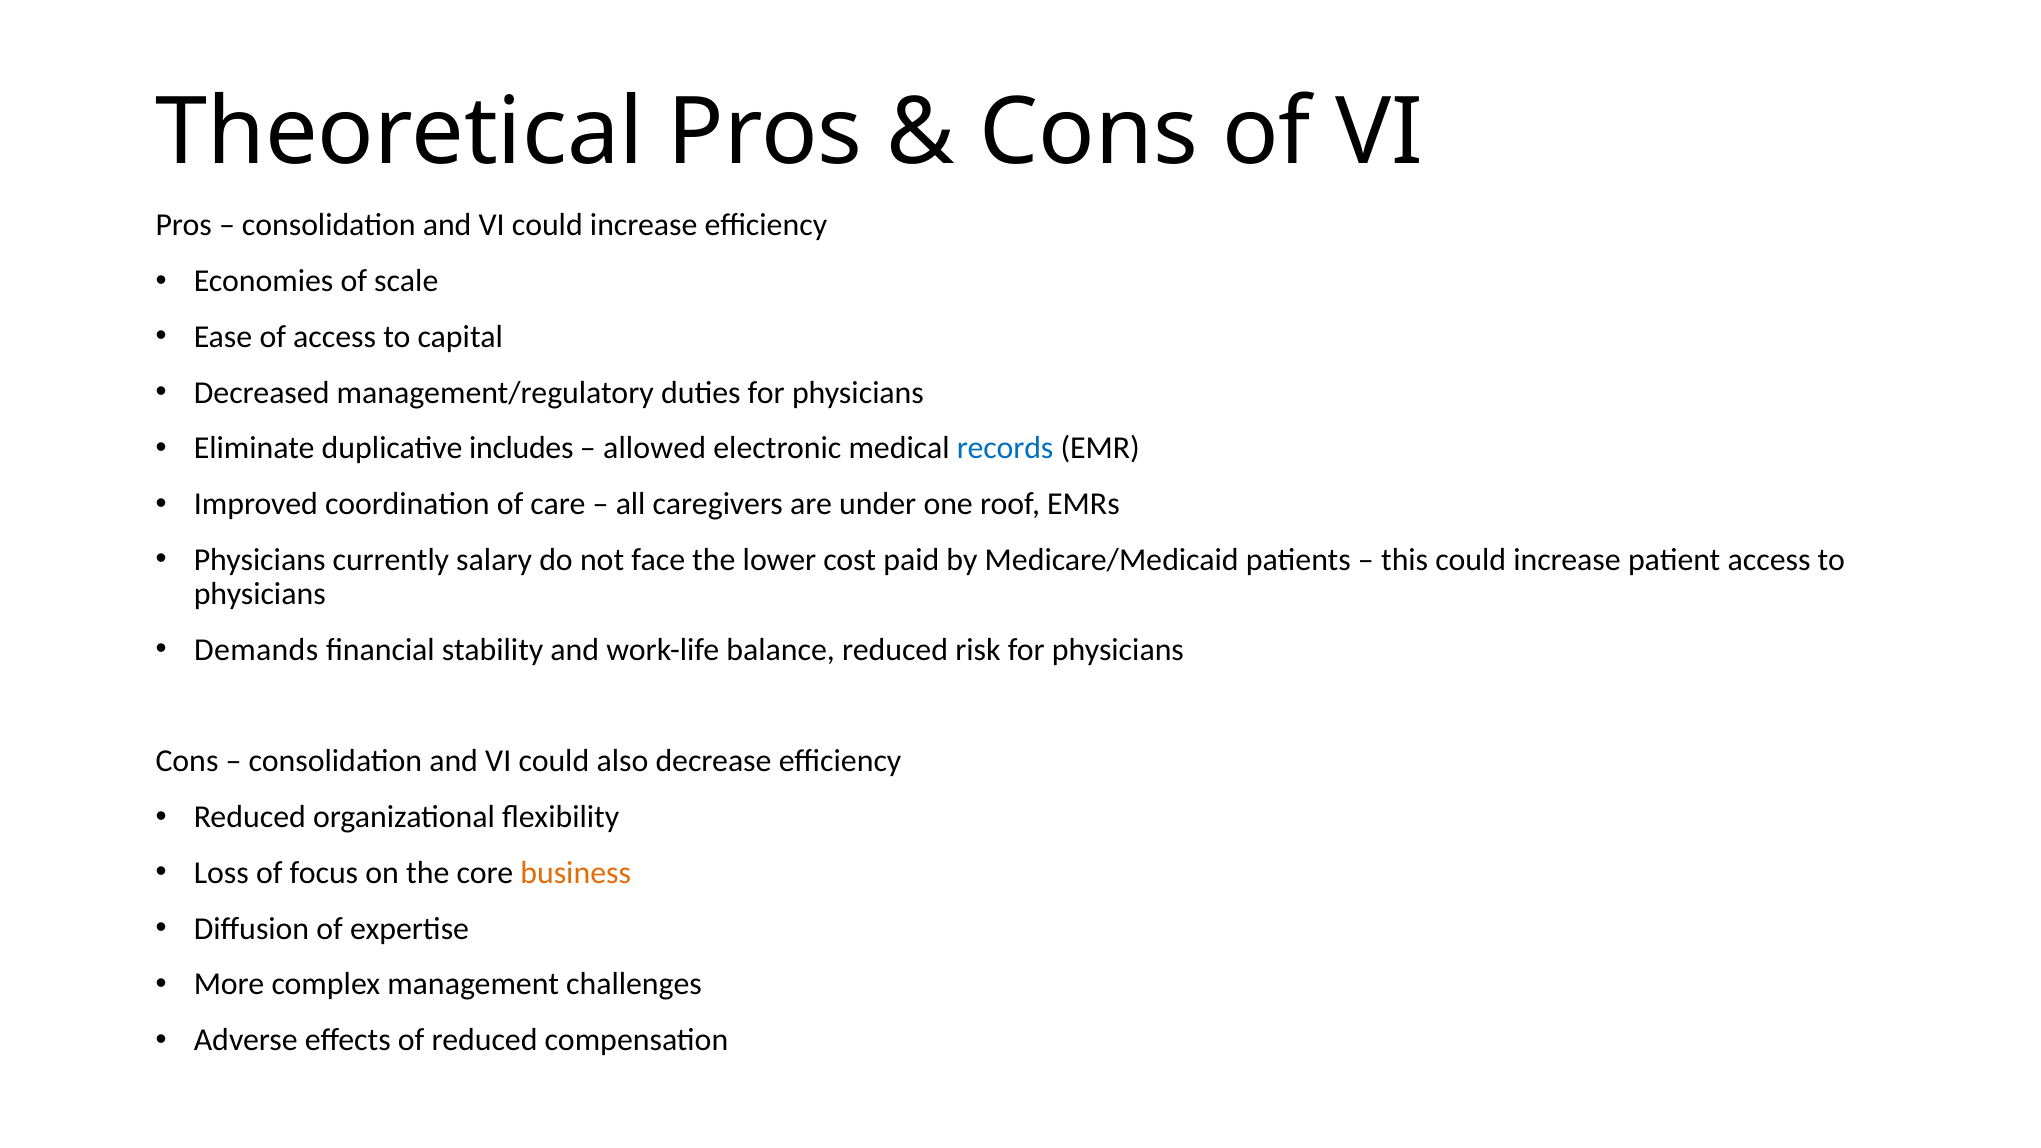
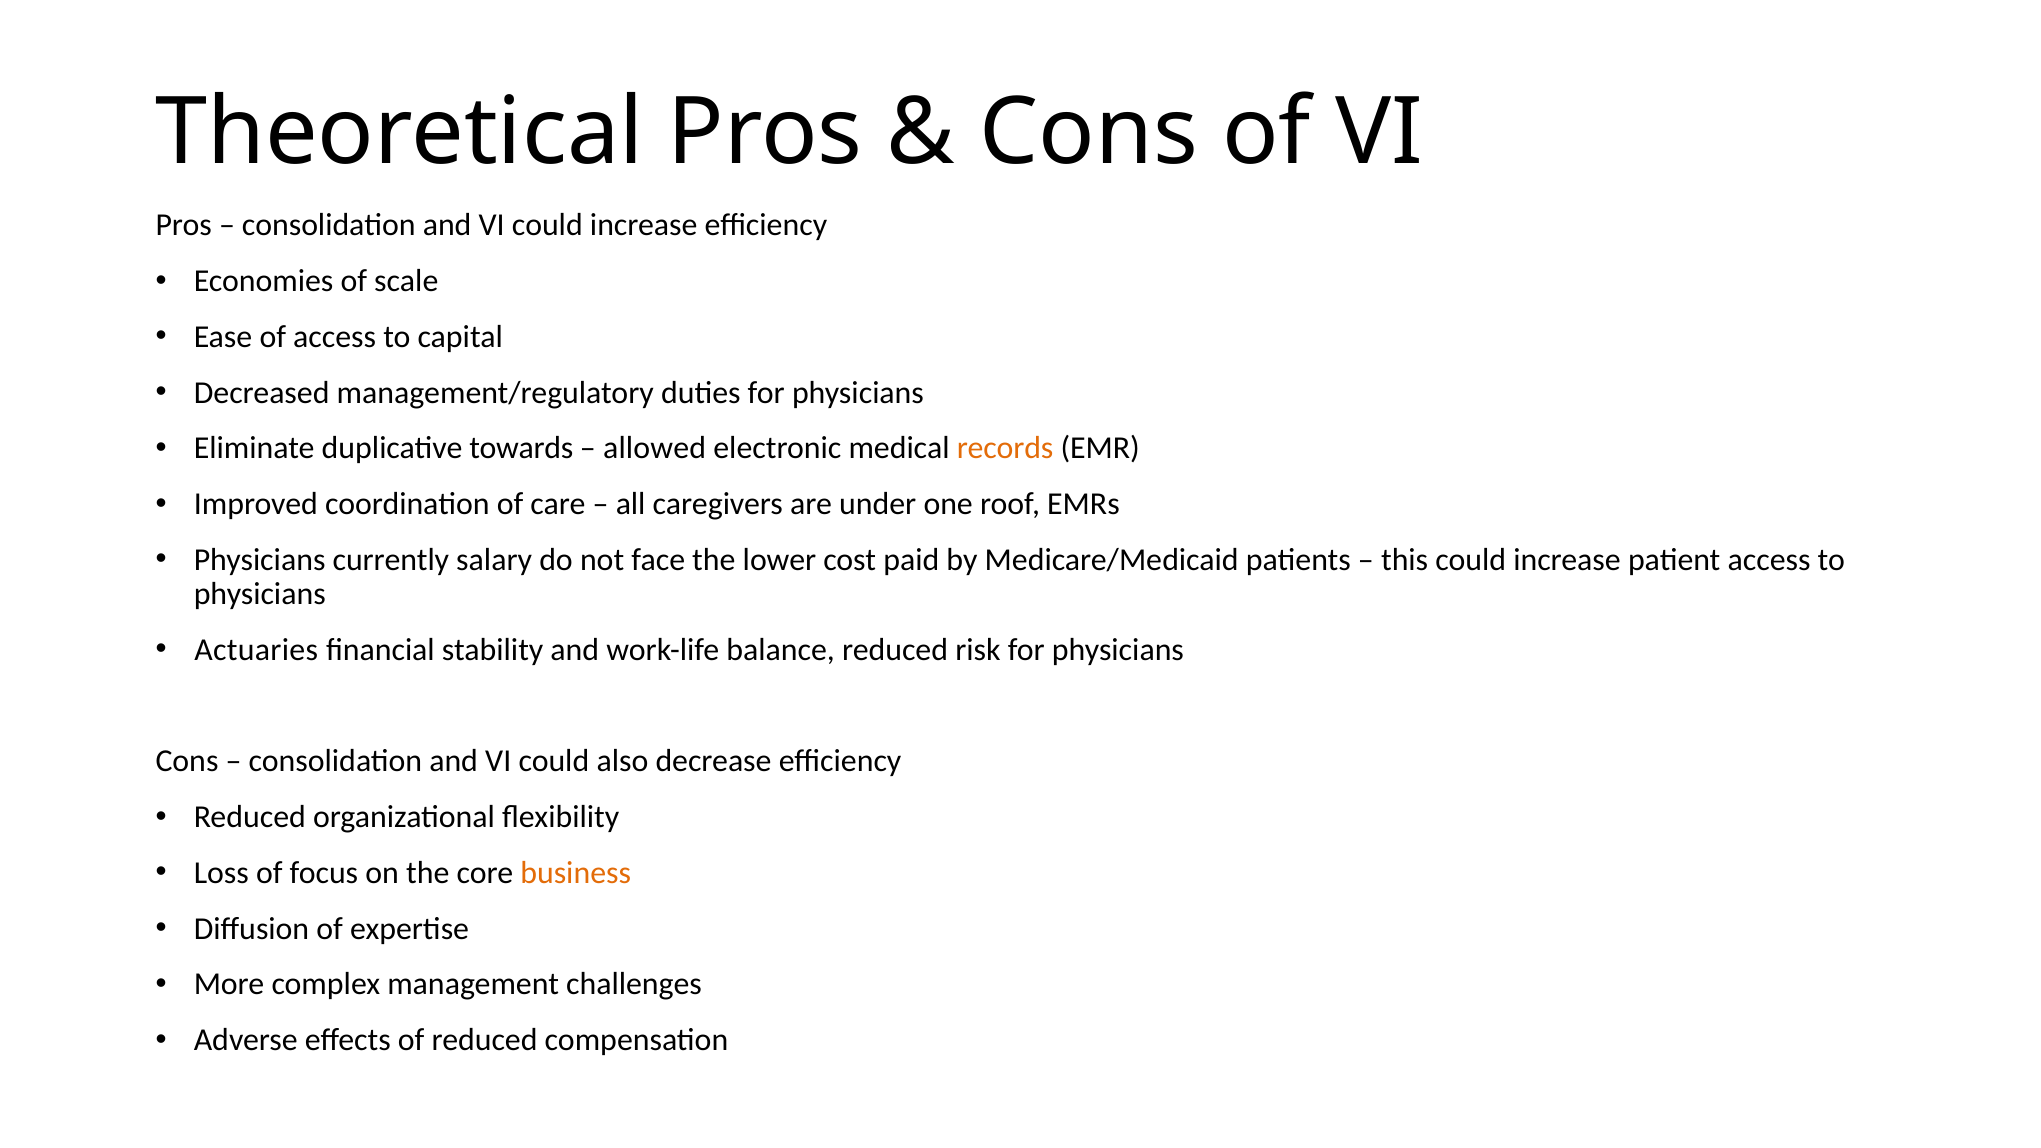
includes: includes -> towards (521, 448)
records colour: blue -> orange (1005, 448)
Demands: Demands -> Actuaries (256, 650)
